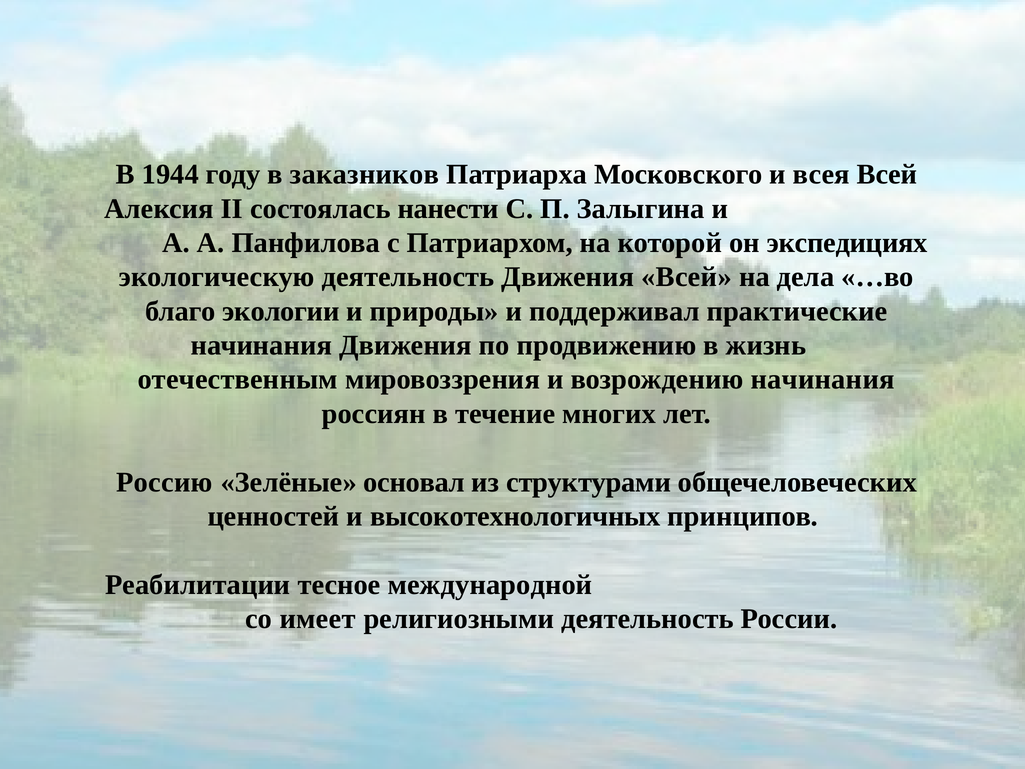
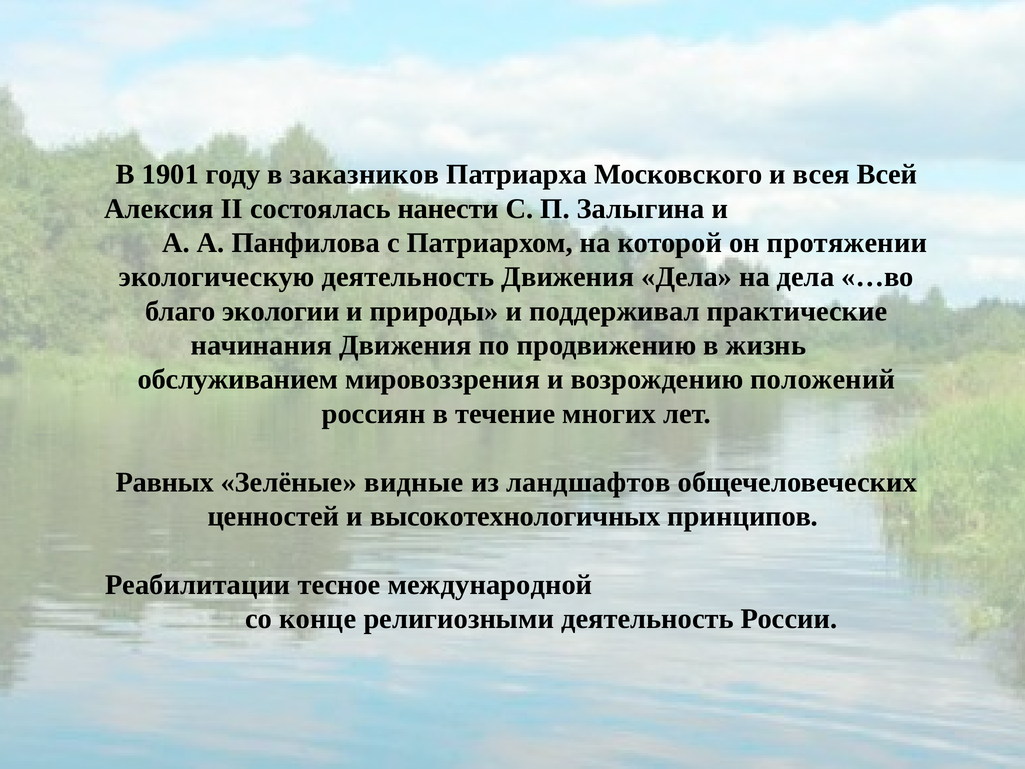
1944: 1944 -> 1901 (170, 174)
экспедициях: экспедициях -> протяжении (847, 243)
Движения Всей: Всей -> Дела (687, 277)
отечественным: отечественным -> обслуживанием (238, 379)
возрождению начинания: начинания -> положений (823, 379)
Россию: Россию -> Равных (165, 482)
основал: основал -> видные (414, 482)
структурами: структурами -> ландшафтов (588, 482)
имеет: имеет -> конце (318, 619)
